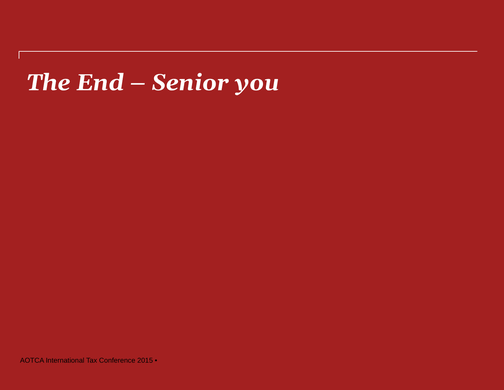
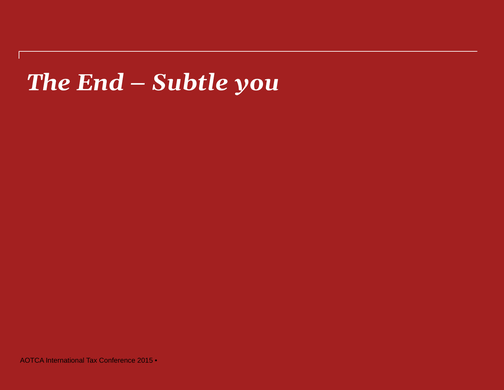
Senior: Senior -> Subtle (190, 82)
